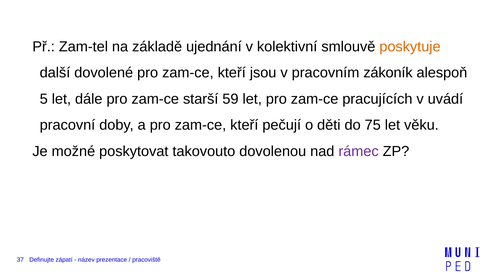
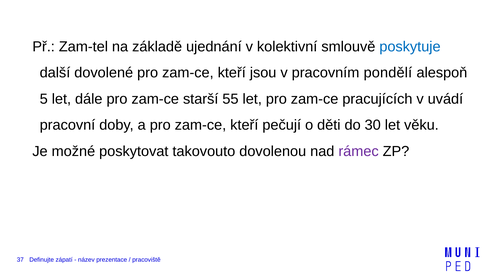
poskytuje colour: orange -> blue (410, 47)
zákoník: zákoník -> pondělí (388, 73)
59: 59 -> 55 (230, 99)
75: 75 -> 30 (373, 125)
